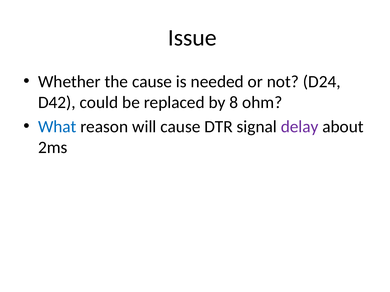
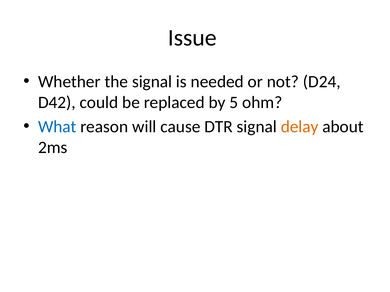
the cause: cause -> signal (152, 82)
8: 8 -> 5 (234, 103)
delay colour: purple -> orange (300, 127)
